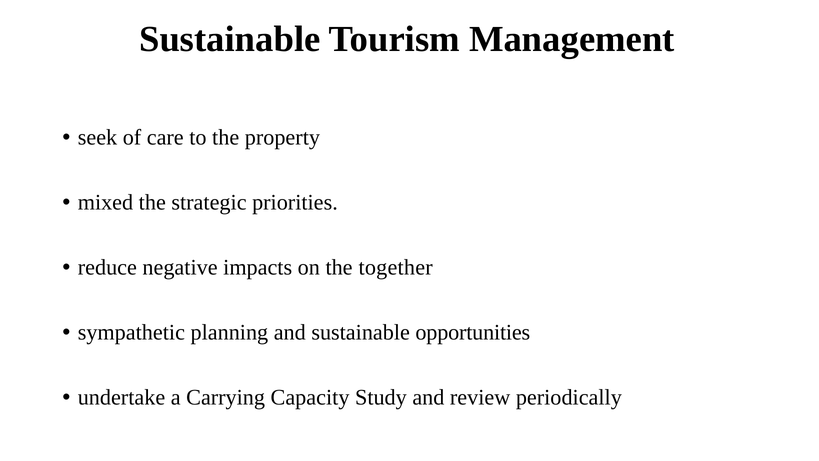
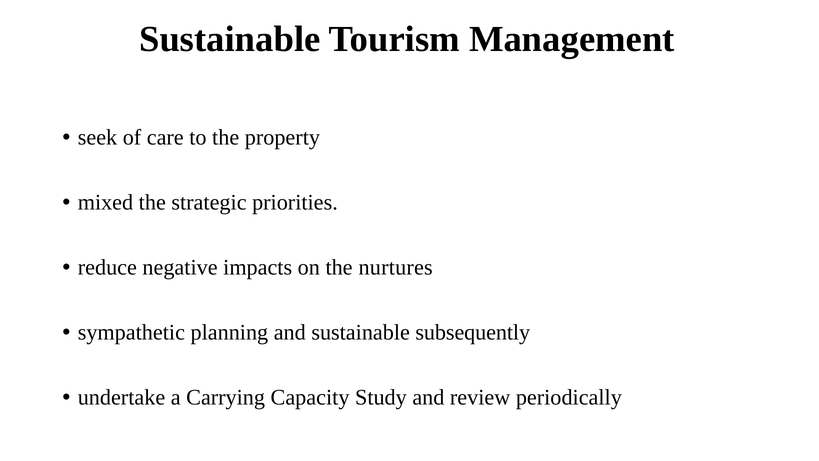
together: together -> nurtures (396, 267)
opportunities: opportunities -> subsequently (473, 332)
